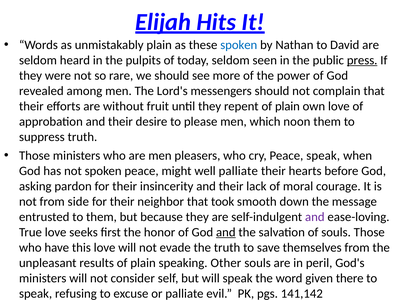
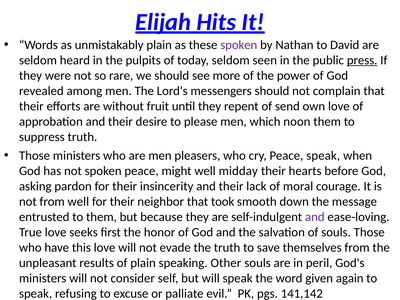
spoken colour: blue -> purple (239, 45)
repent of plain: plain -> send (287, 106)
well palliate: palliate -> midday (238, 171)
from side: side -> well (78, 202)
and underline: present -> none (226, 232)
there: there -> again (350, 278)
